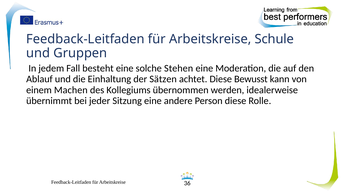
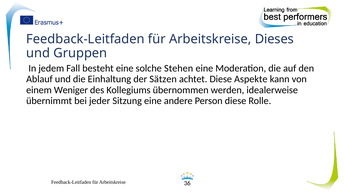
Schule: Schule -> Dieses (274, 39)
Bewusst: Bewusst -> Aspekte (251, 79)
Machen: Machen -> Weniger (71, 90)
